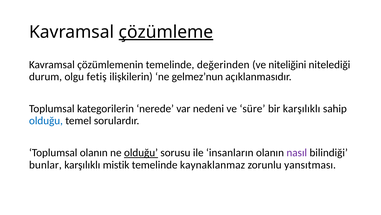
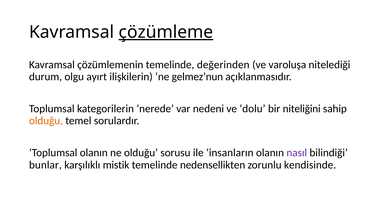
niteliğini: niteliğini -> varoluşa (287, 64)
fetiş: fetiş -> ayırt (97, 76)
süre: süre -> dolu (252, 108)
bir karşılıklı: karşılıklı -> niteliğini (302, 108)
olduğu colour: blue -> orange (46, 120)
olduğu underline: present -> none (141, 152)
kaynaklanmaz: kaynaklanmaz -> nedensellikten (213, 164)
yansıtması: yansıtması -> kendisinde (310, 164)
